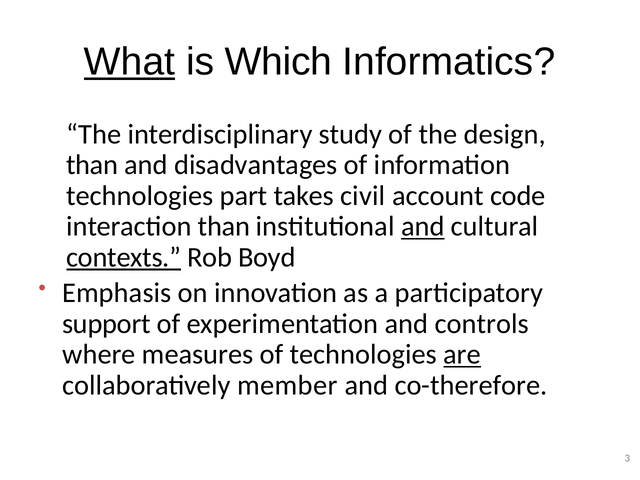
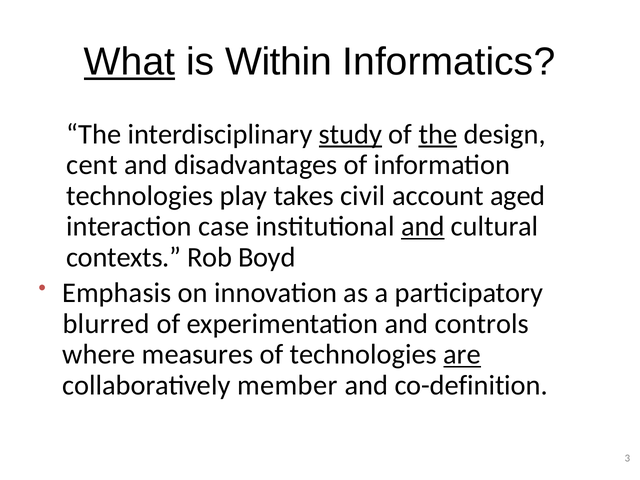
Which: Which -> Within (278, 62)
study underline: none -> present (350, 134)
the underline: none -> present (438, 134)
than: than -> cent (92, 165)
part: part -> play (244, 196)
code: code -> aged (518, 196)
interaction than: than -> case (224, 226)
contexts underline: present -> none (124, 257)
support: support -> blurred (106, 324)
co-therefore: co-therefore -> co-definition (471, 385)
